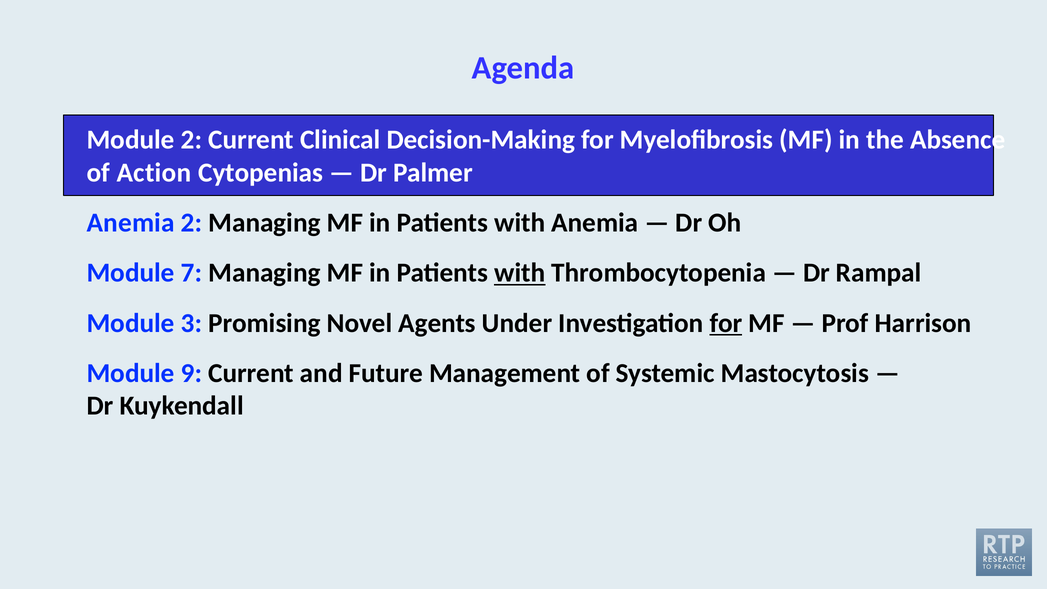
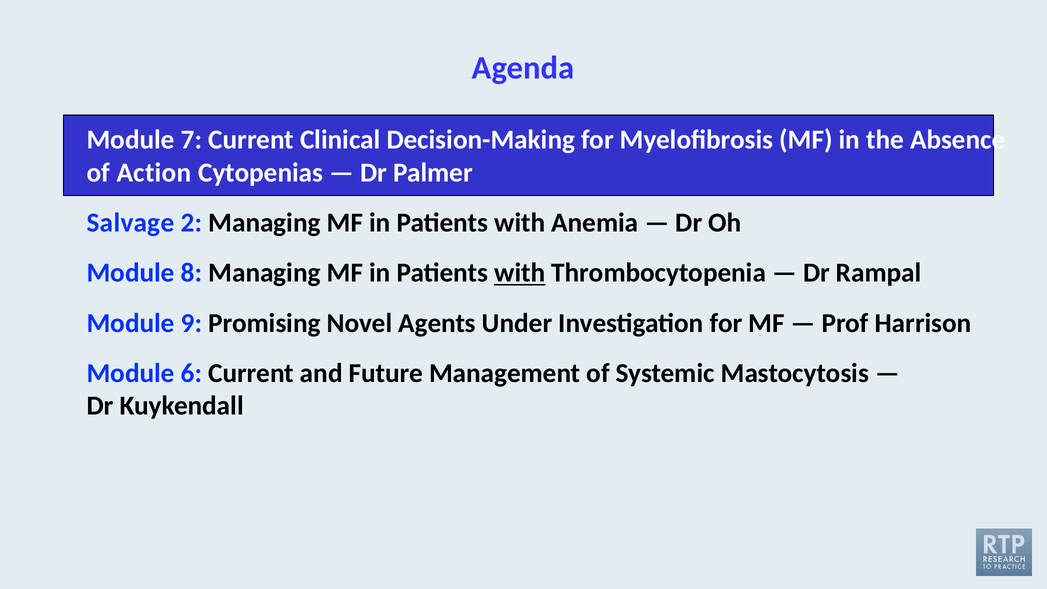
Module 2: 2 -> 7 (192, 140)
Anemia: Anemia -> Salvage (131, 223)
7: 7 -> 8 (192, 273)
3: 3 -> 9 (192, 323)
for underline: present -> none (726, 323)
9: 9 -> 6 (192, 373)
